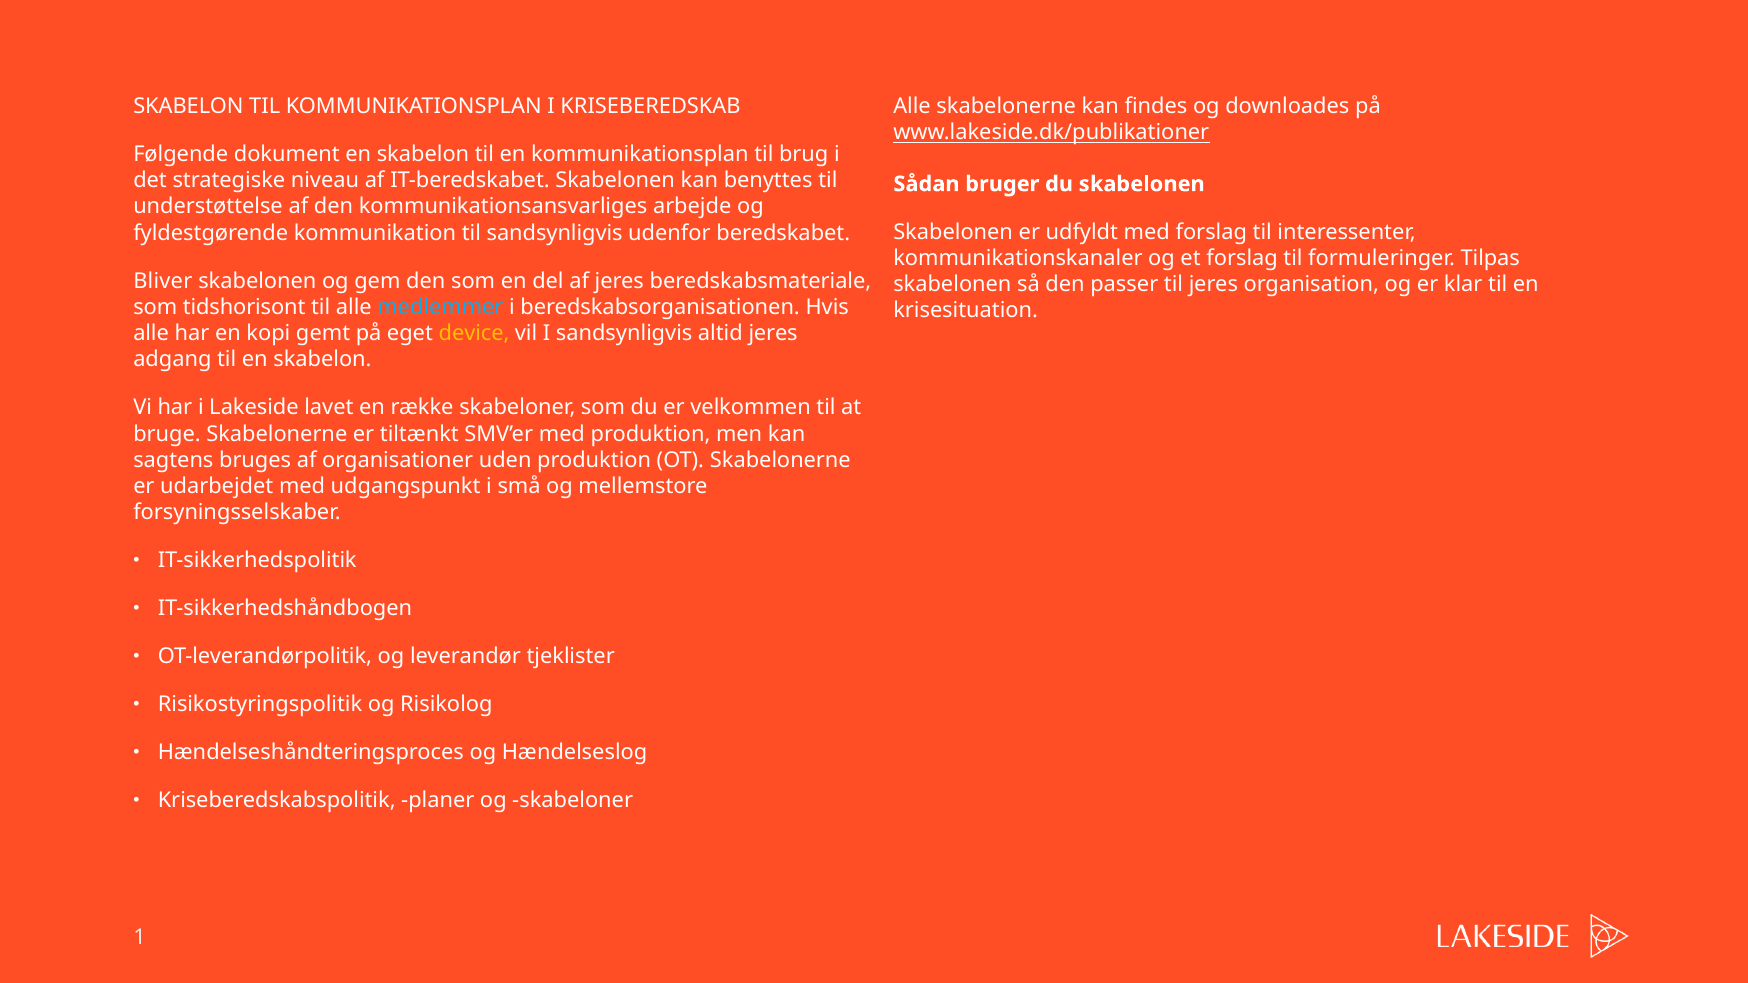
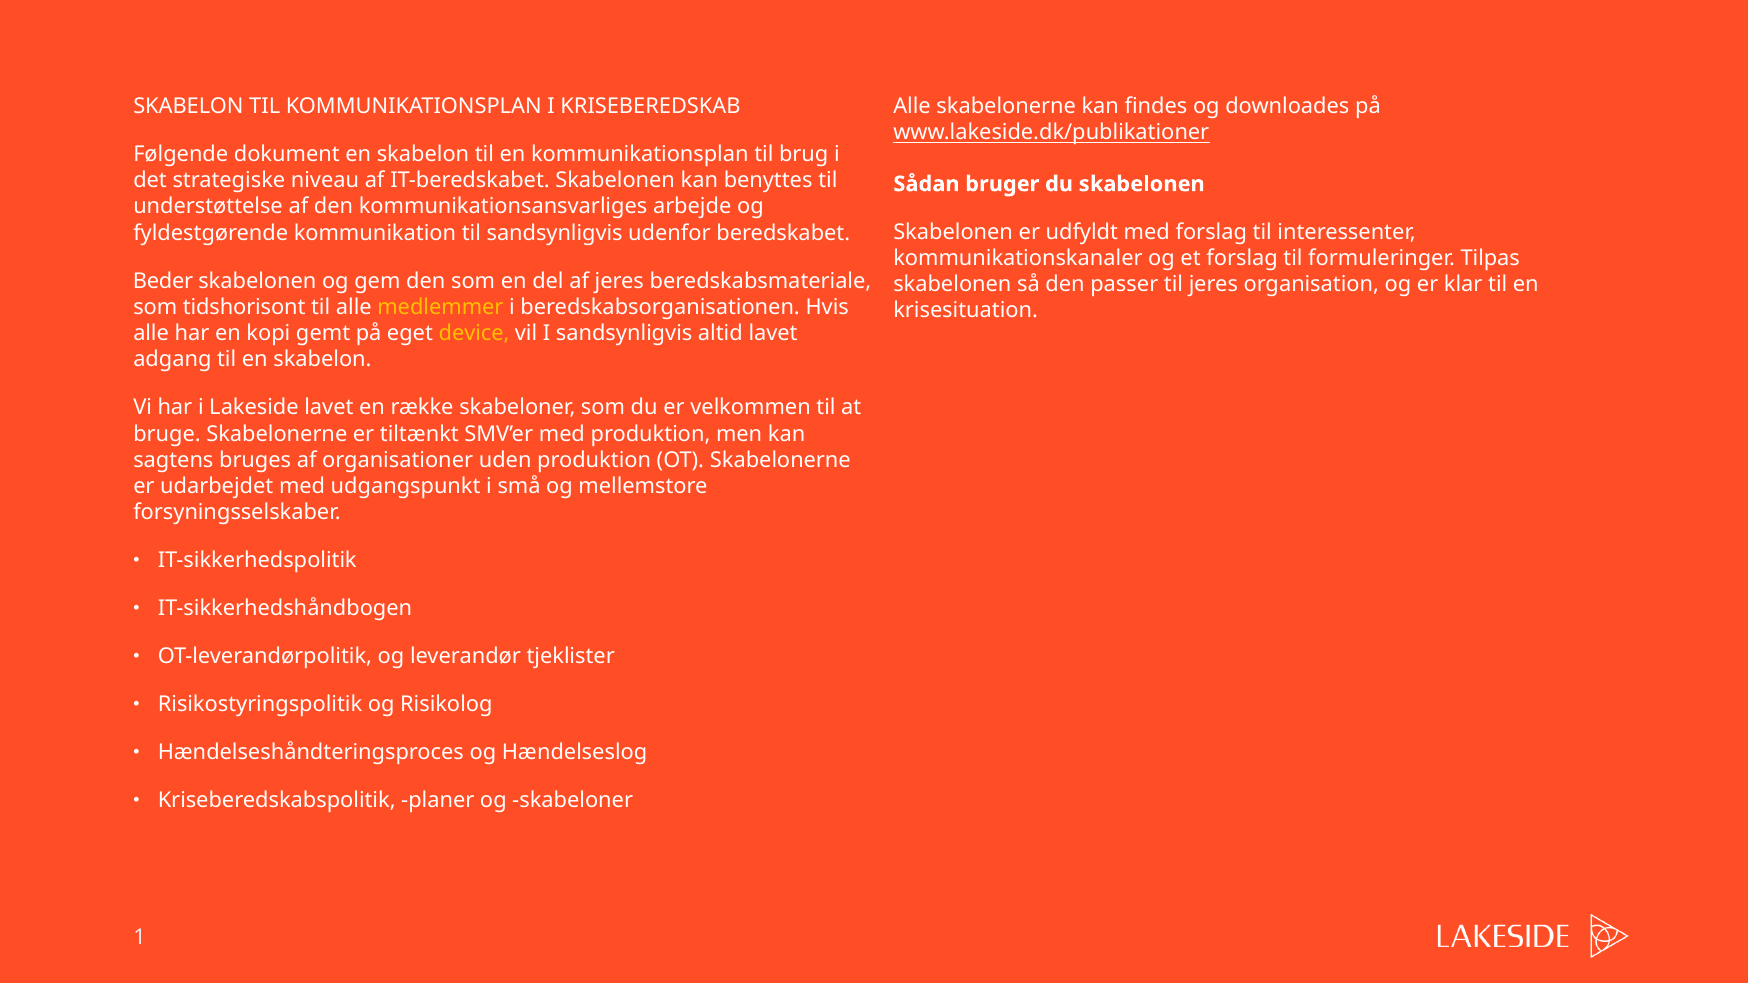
Bliver: Bliver -> Beder (163, 281)
medlemmer colour: light blue -> yellow (440, 307)
altid jeres: jeres -> lavet (773, 333)
